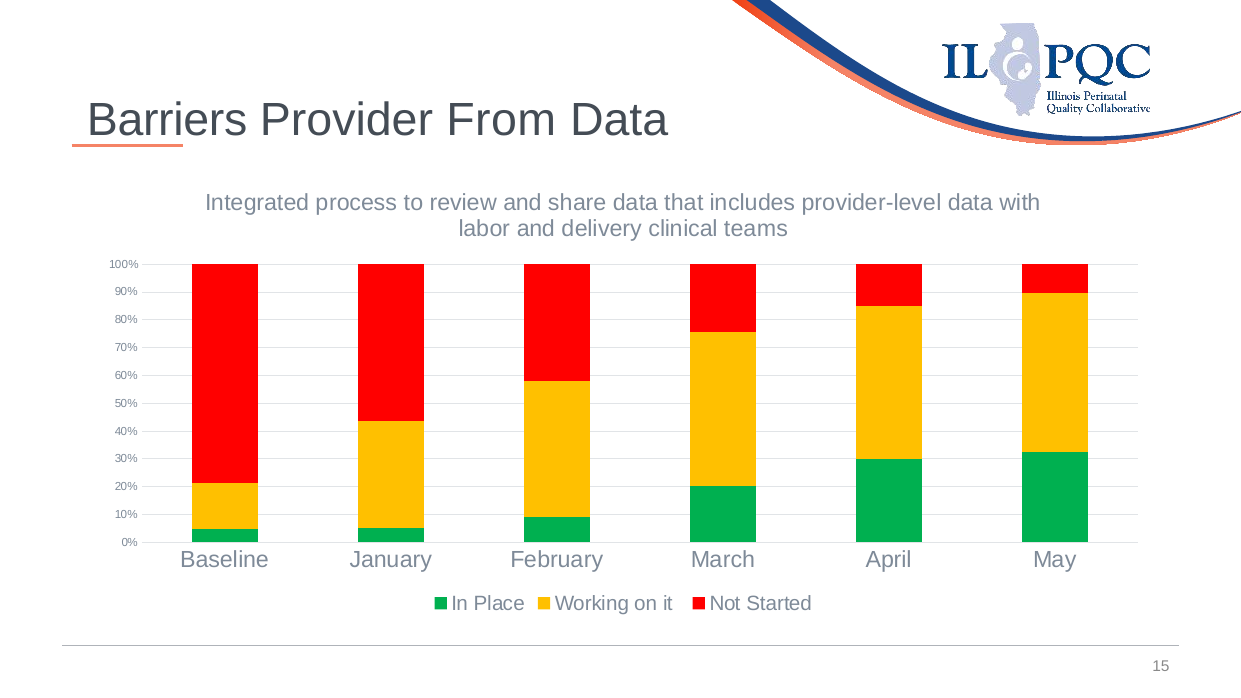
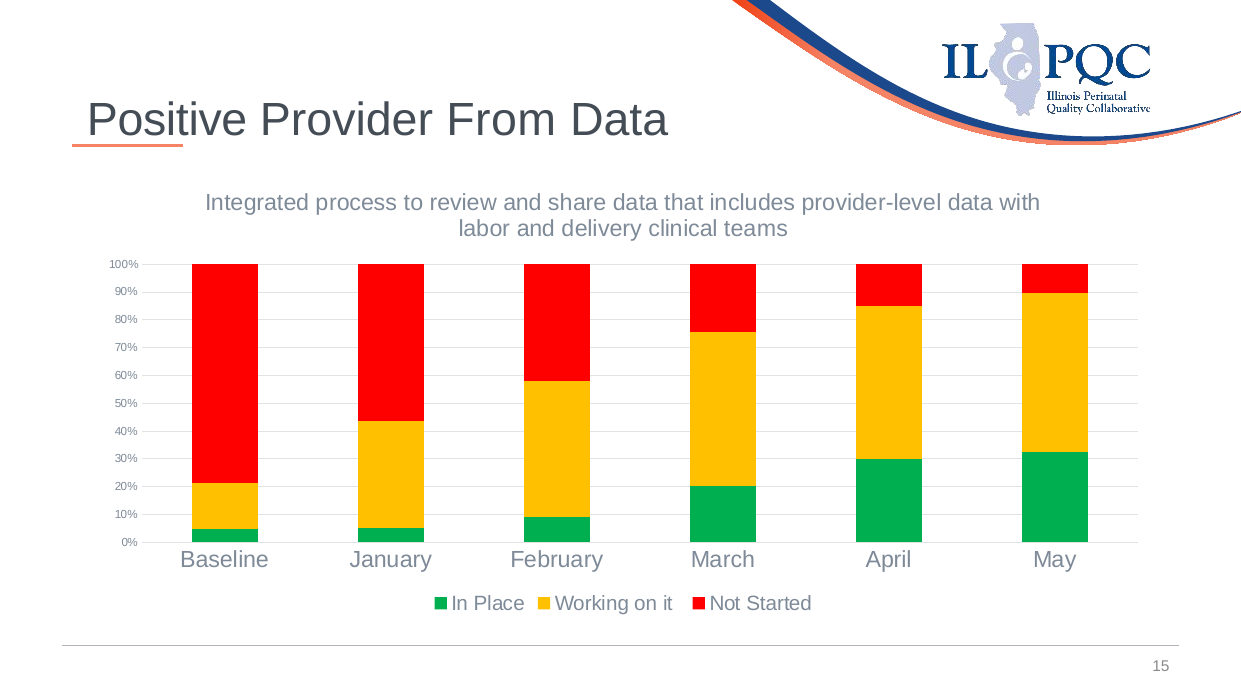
Barriers: Barriers -> Positive (167, 120)
